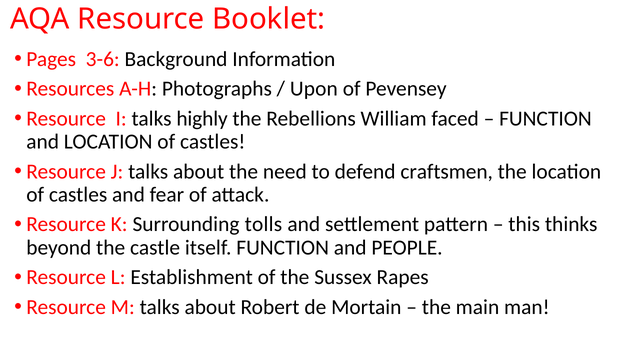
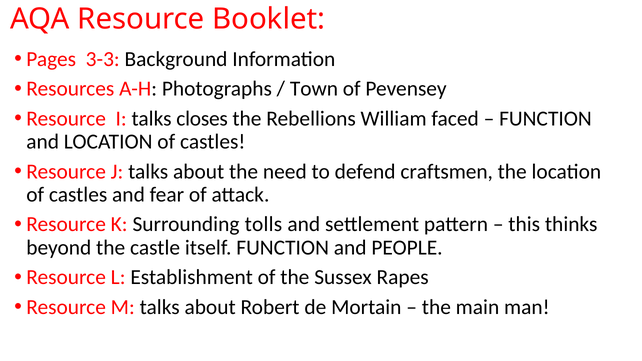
3-6: 3-6 -> 3-3 (103, 59)
Upon: Upon -> Town (314, 89)
highly: highly -> closes (202, 119)
